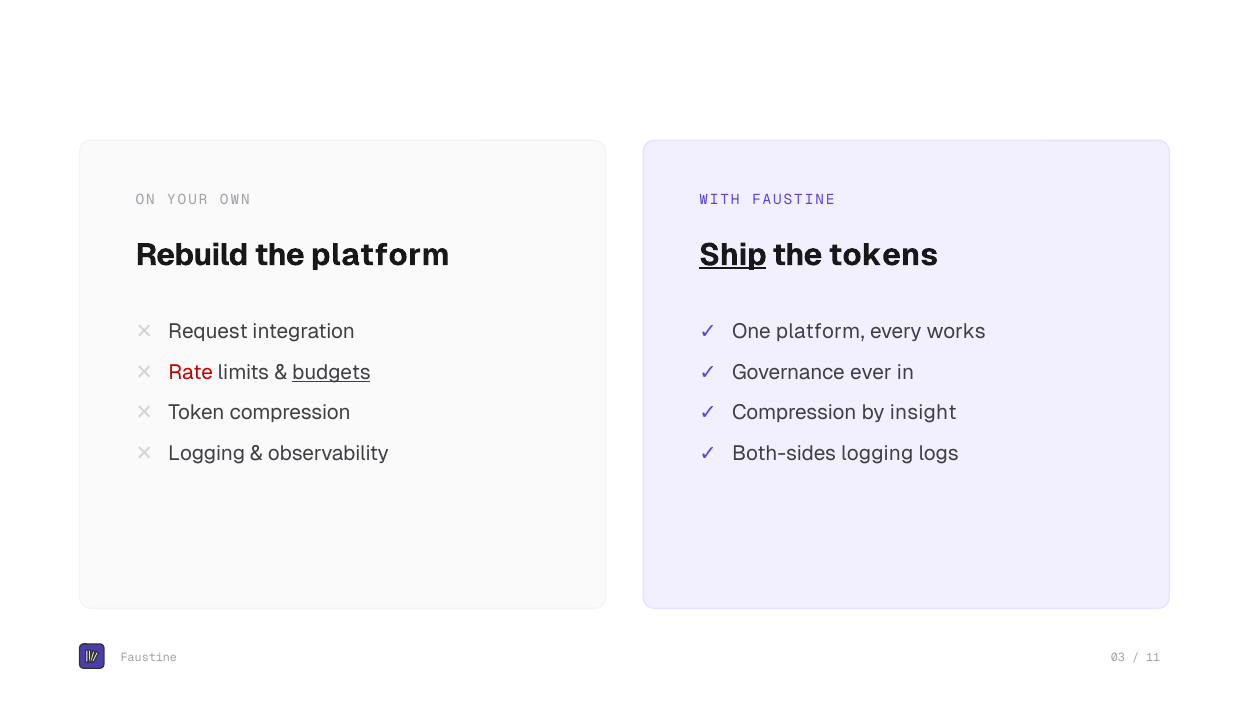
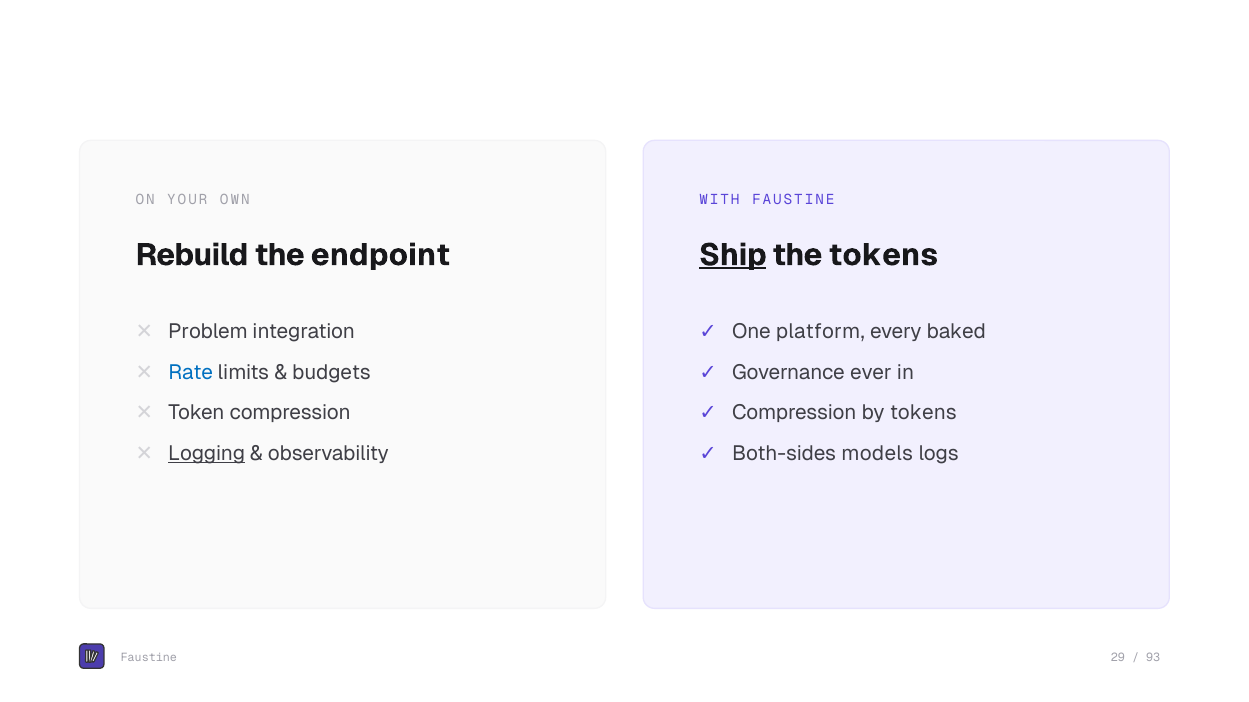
the platform: platform -> endpoint (380, 255)
Request: Request -> Problem (208, 332)
works: works -> baked (956, 332)
Rate colour: red -> blue (191, 373)
budgets underline: present -> none (331, 373)
by insight: insight -> tokens (923, 413)
Logging underline: none -> present (207, 454)
Both-sides logging: logging -> models (877, 454)
03: 03 -> 29 (1118, 658)
11: 11 -> 93 (1153, 658)
